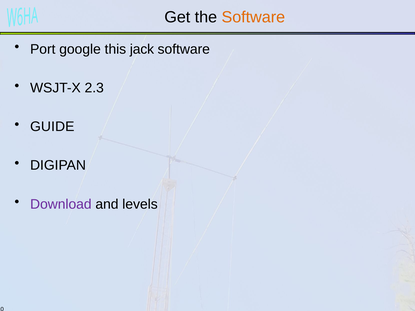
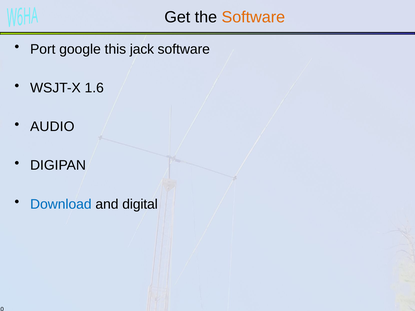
2.3: 2.3 -> 1.6 (94, 88)
GUIDE: GUIDE -> AUDIO (52, 127)
Download colour: purple -> blue (61, 204)
levels: levels -> digital (140, 204)
